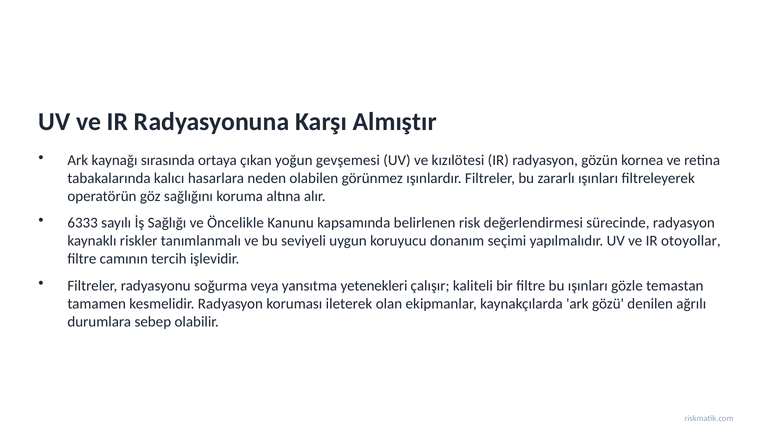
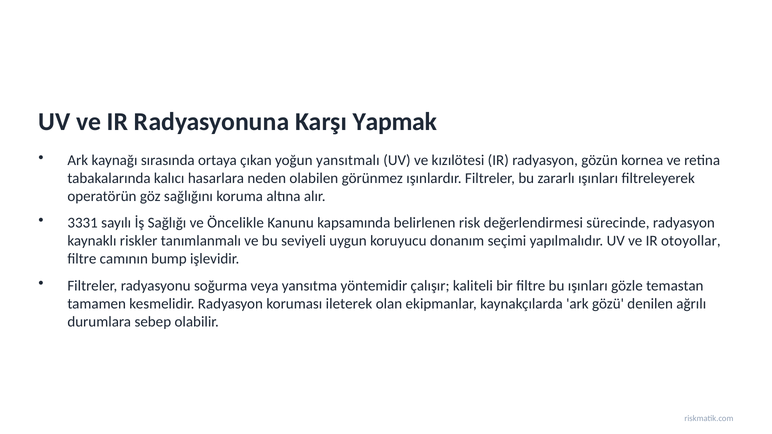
Almıştır: Almıştır -> Yapmak (395, 122)
gevşemesi: gevşemesi -> yansıtmalı (348, 160)
6333: 6333 -> 3331 (83, 223)
tercih: tercih -> bump (169, 259)
yetenekleri: yetenekleri -> yöntemidir (374, 286)
